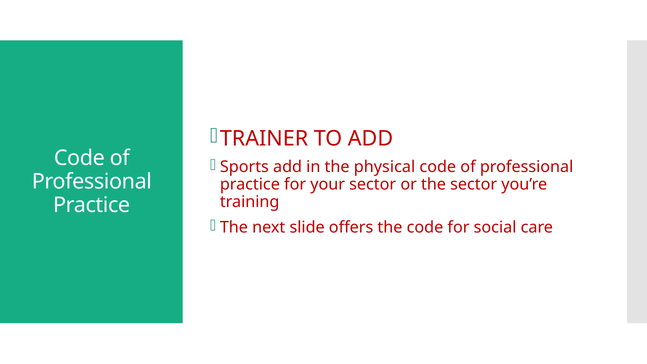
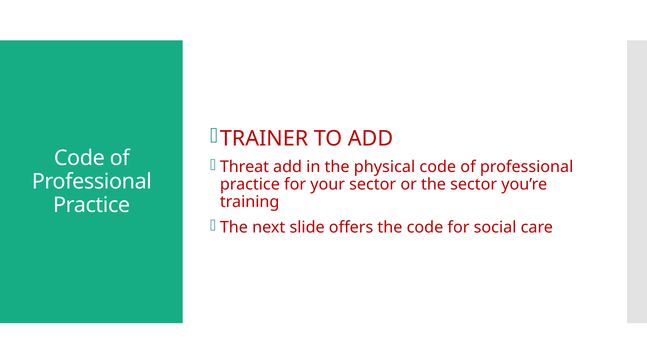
Sports: Sports -> Threat (244, 167)
